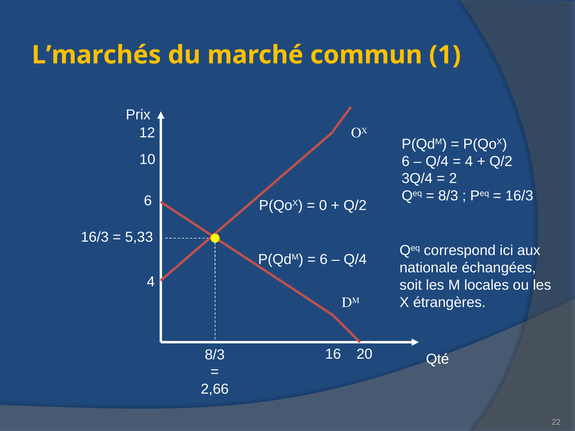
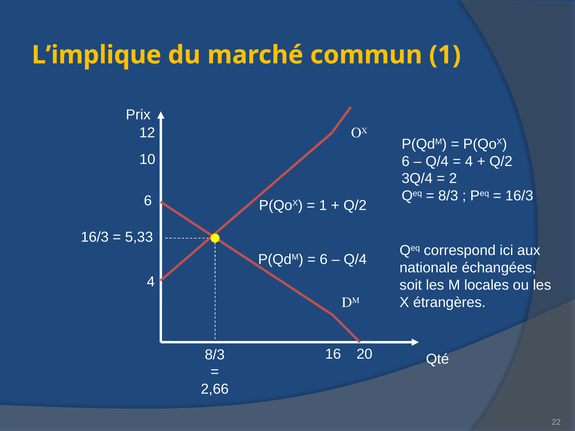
L’marchés: L’marchés -> L’implique (97, 55)
0: 0 -> 1 (323, 205)
